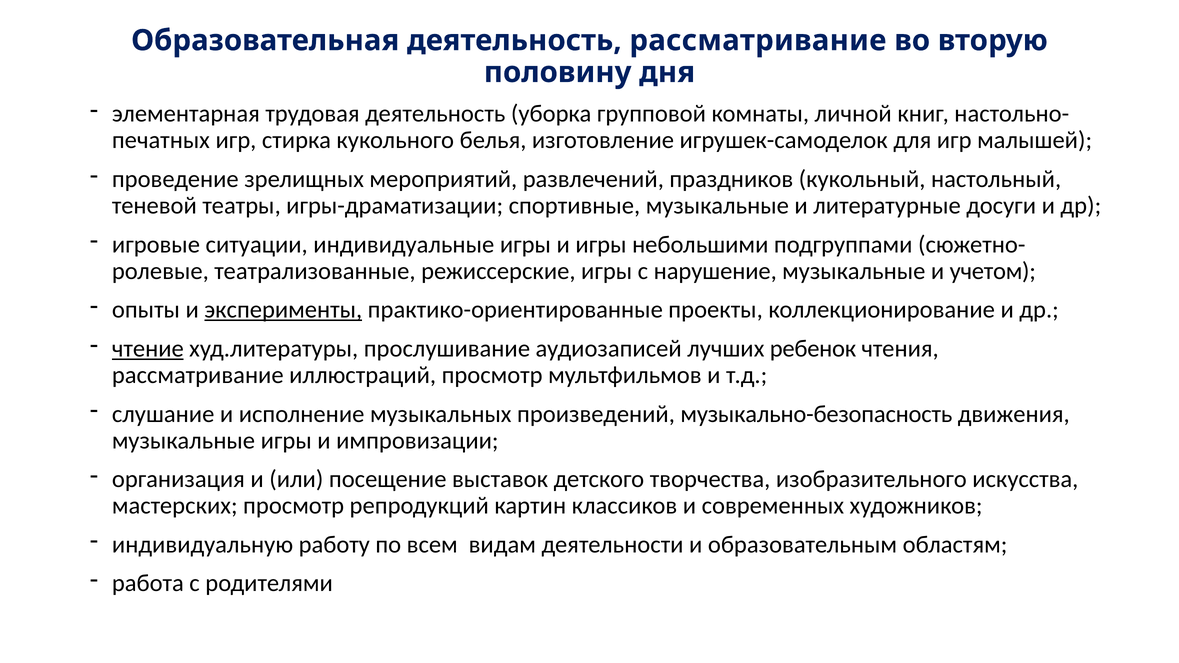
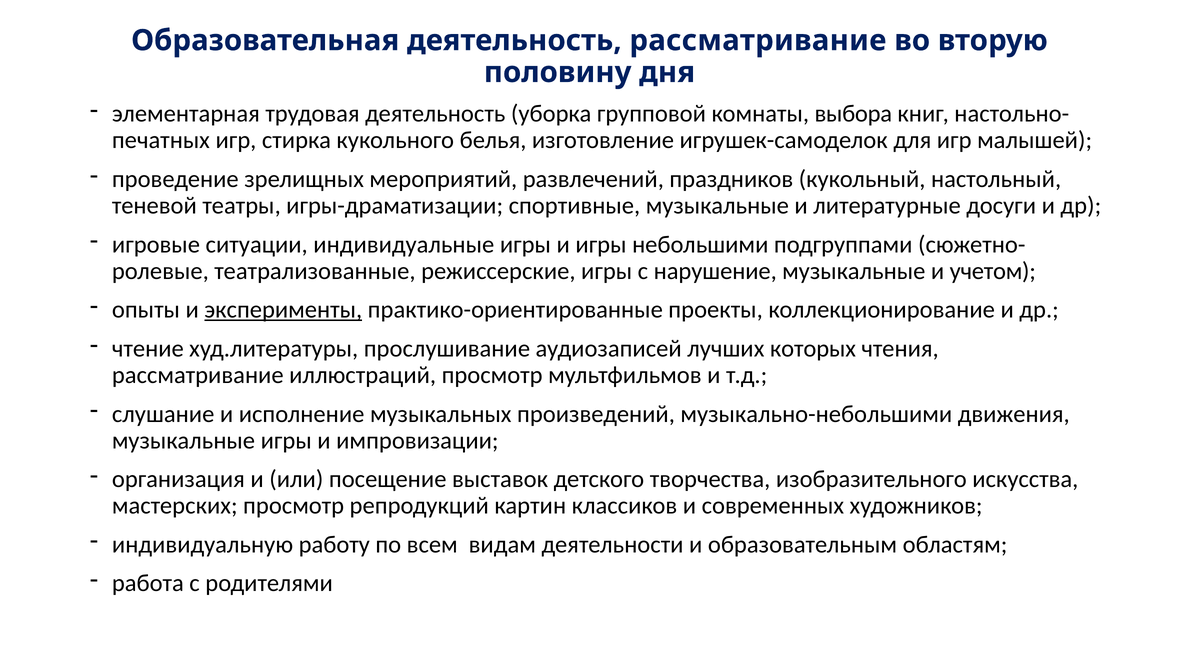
личной: личной -> выбора (853, 114)
чтение underline: present -> none (148, 349)
ребенок: ребенок -> которых (813, 349)
музыкально-безопасность: музыкально-безопасность -> музыкально-небольшими (816, 414)
